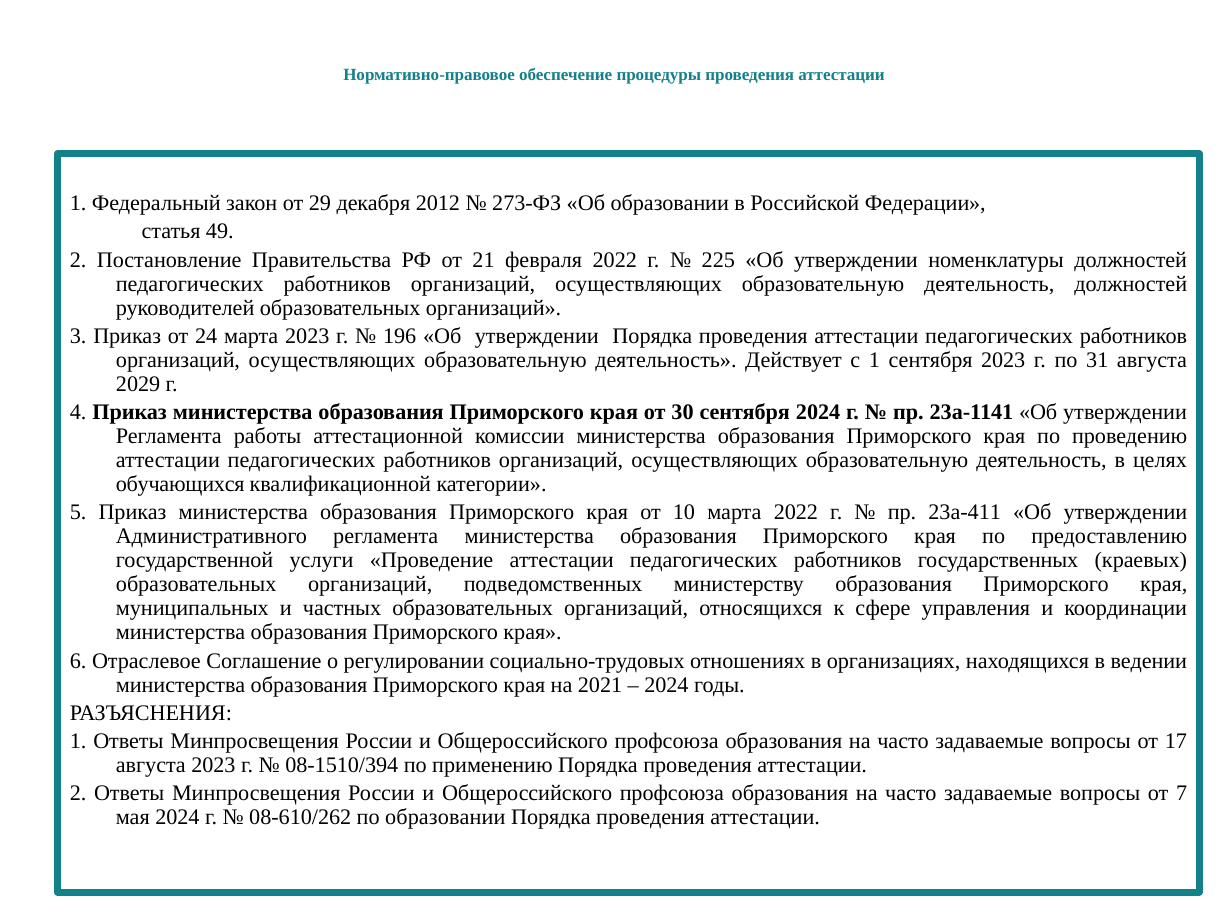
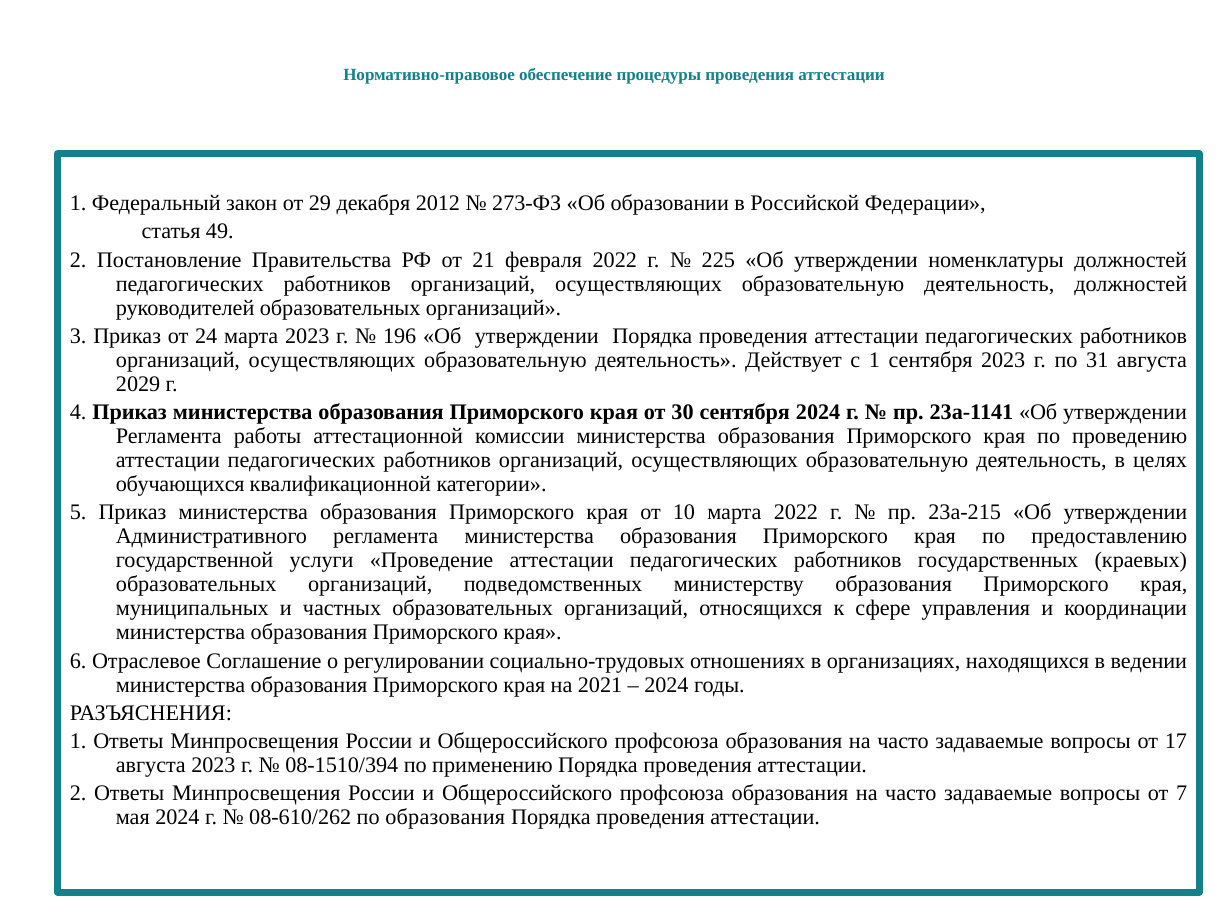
23а-411: 23а-411 -> 23а-215 (965, 513)
по образовании: образовании -> образования (445, 818)
